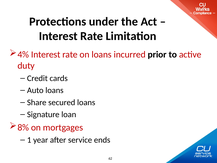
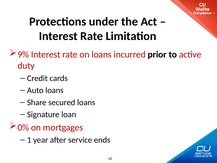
4%: 4% -> 9% (23, 54)
8%: 8% -> 0% (23, 127)
